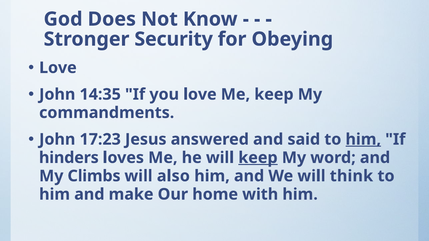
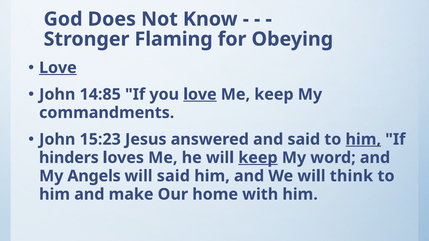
Security: Security -> Flaming (174, 39)
Love underline: none -> present (58, 68)
14:35: 14:35 -> 14:85 (100, 94)
love underline: none -> present (200, 94)
17:23: 17:23 -> 15:23 (100, 140)
Climbs: Climbs -> Angels (94, 176)
will also: also -> said (173, 176)
